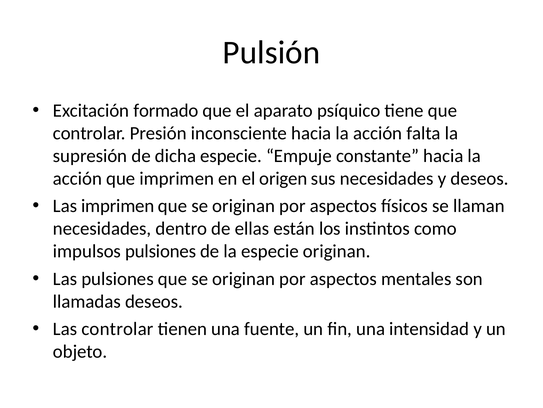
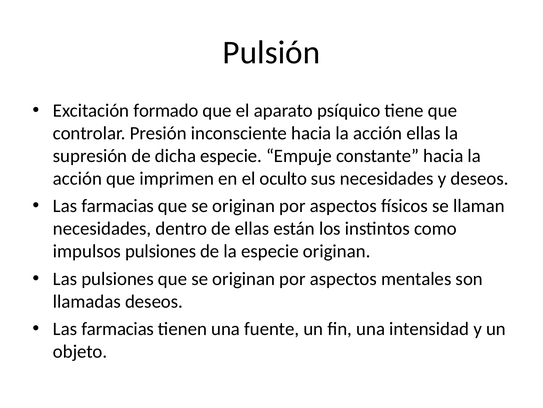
acción falta: falta -> ellas (424, 133)
origen: origen -> oculto (283, 178)
imprimen: imprimen -> farmacias (118, 206)
controlar: controlar -> farmacias (118, 328)
